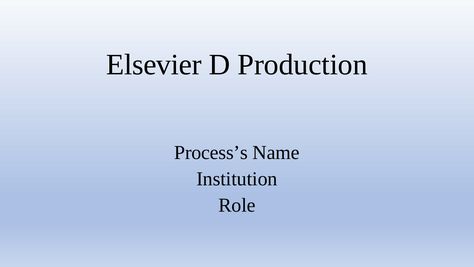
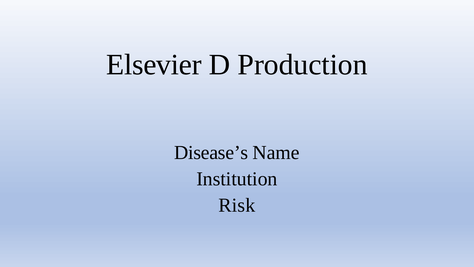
Process’s: Process’s -> Disease’s (211, 152)
Role: Role -> Risk (237, 205)
